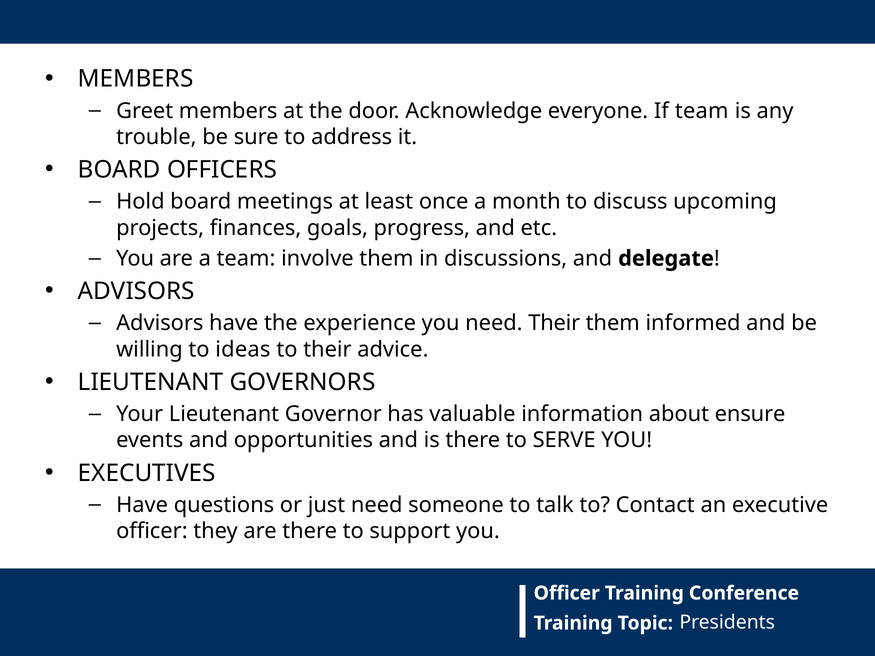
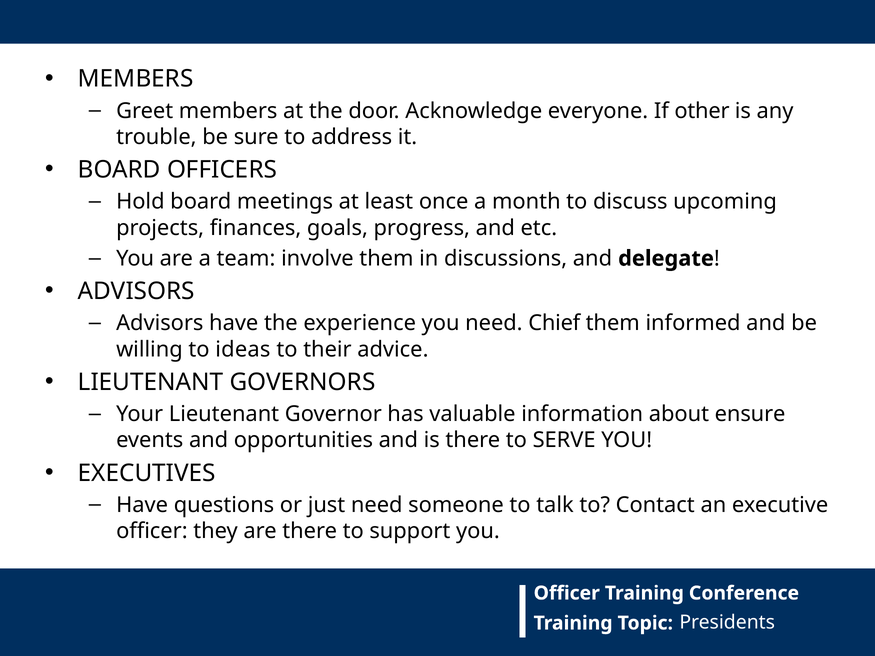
If team: team -> other (702, 111)
need Their: Their -> Chief (554, 323)
